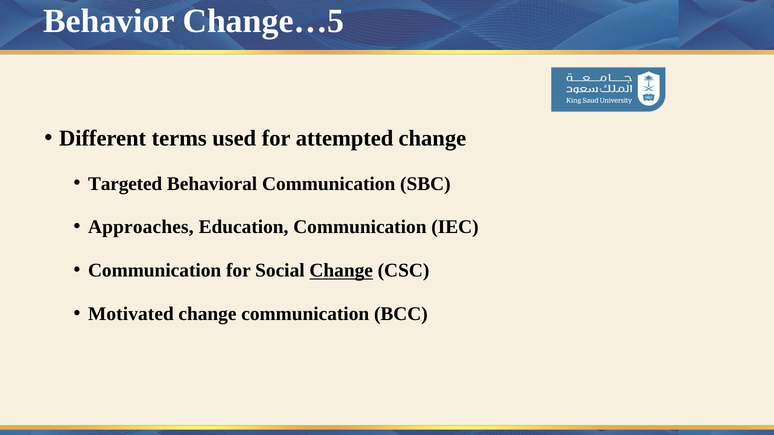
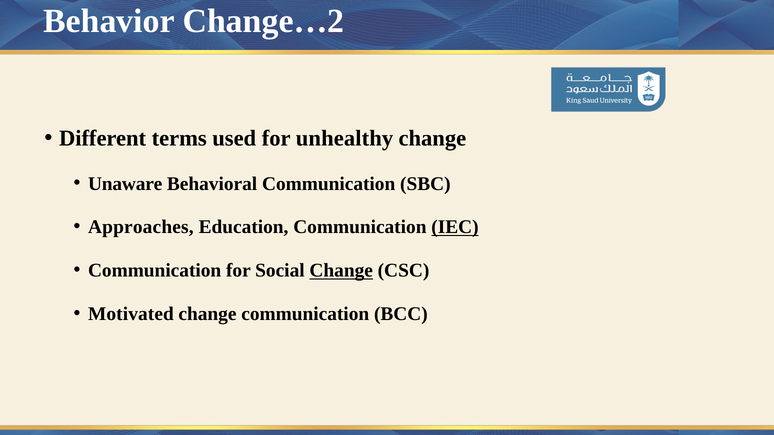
Change…5: Change…5 -> Change…2 (264, 21)
attempted: attempted -> unhealthy (345, 139)
Targeted: Targeted -> Unaware (125, 184)
IEC underline: none -> present (455, 227)
